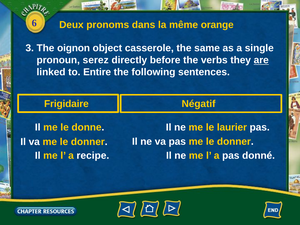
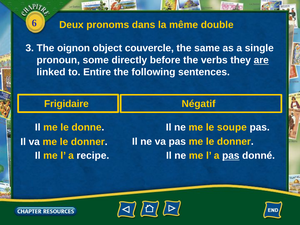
orange: orange -> double (217, 25)
casserole: casserole -> couvercle (149, 48)
serez: serez -> some (96, 60)
laurier: laurier -> soupe (232, 127)
pas underline: none -> present (231, 156)
